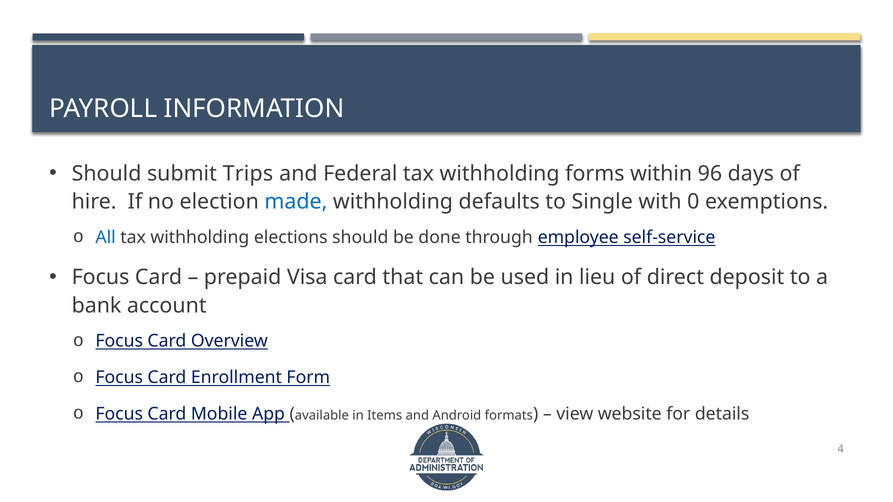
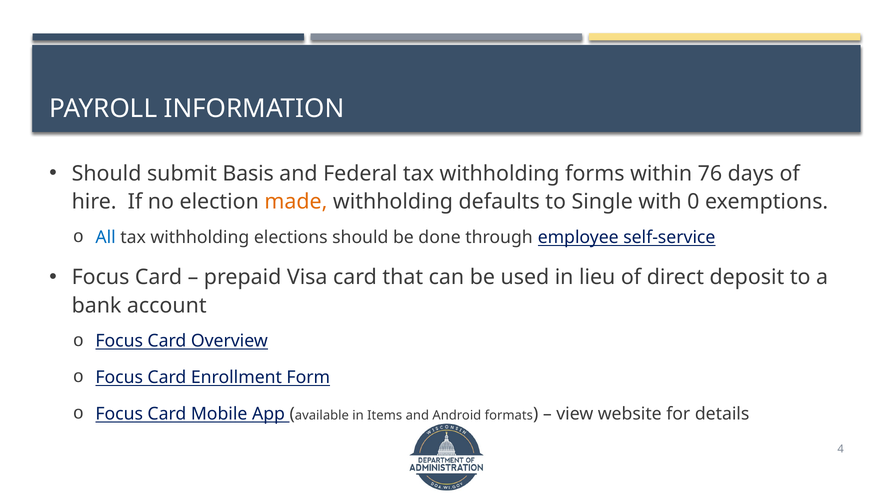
Trips: Trips -> Basis (248, 174)
96: 96 -> 76 (710, 174)
made colour: blue -> orange (296, 202)
